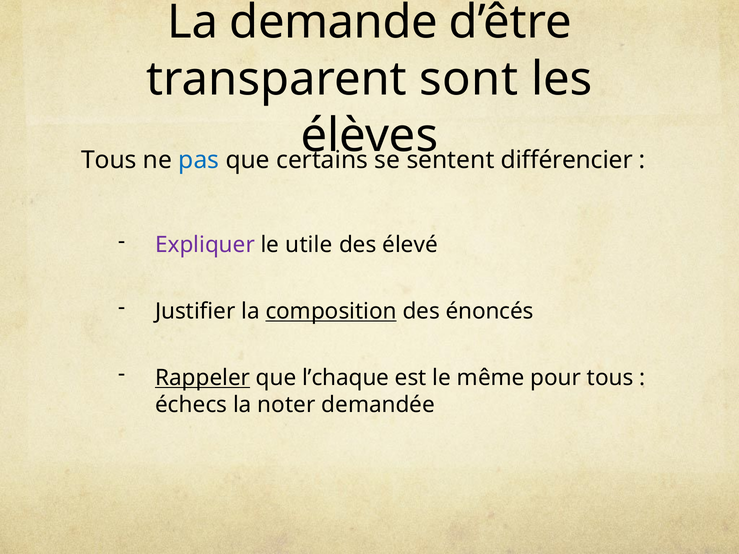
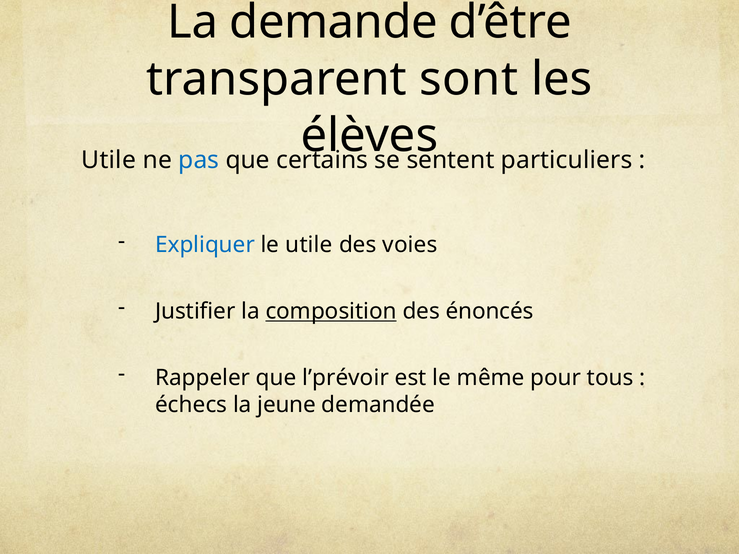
Tous: Tous -> Utile (109, 160)
différencier: différencier -> particuliers (567, 160)
Expliquer colour: purple -> blue (205, 245)
élevé: élevé -> voies (410, 245)
Rappeler underline: present -> none (203, 378)
l’chaque: l’chaque -> l’prévoir (346, 378)
noter: noter -> jeune (287, 405)
